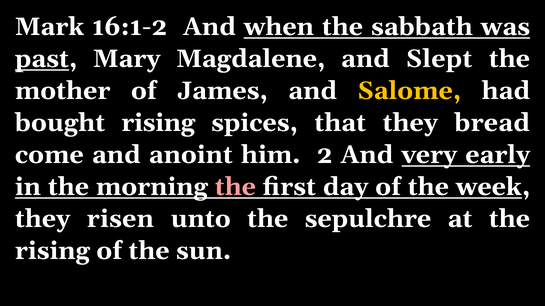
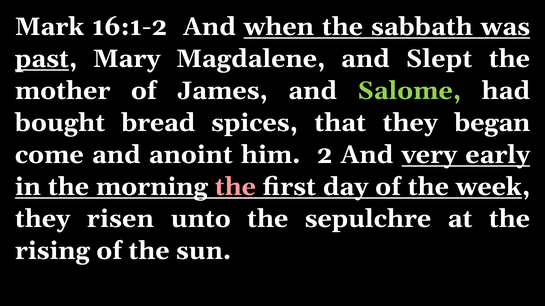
Salome colour: yellow -> light green (409, 91)
bought rising: rising -> bread (158, 123)
bread: bread -> began (492, 123)
